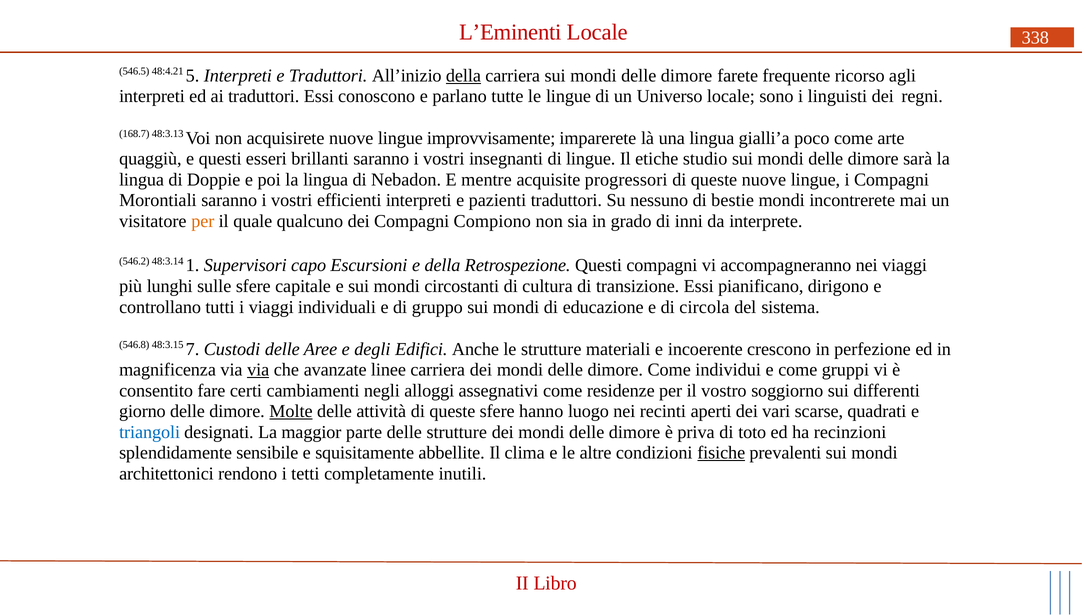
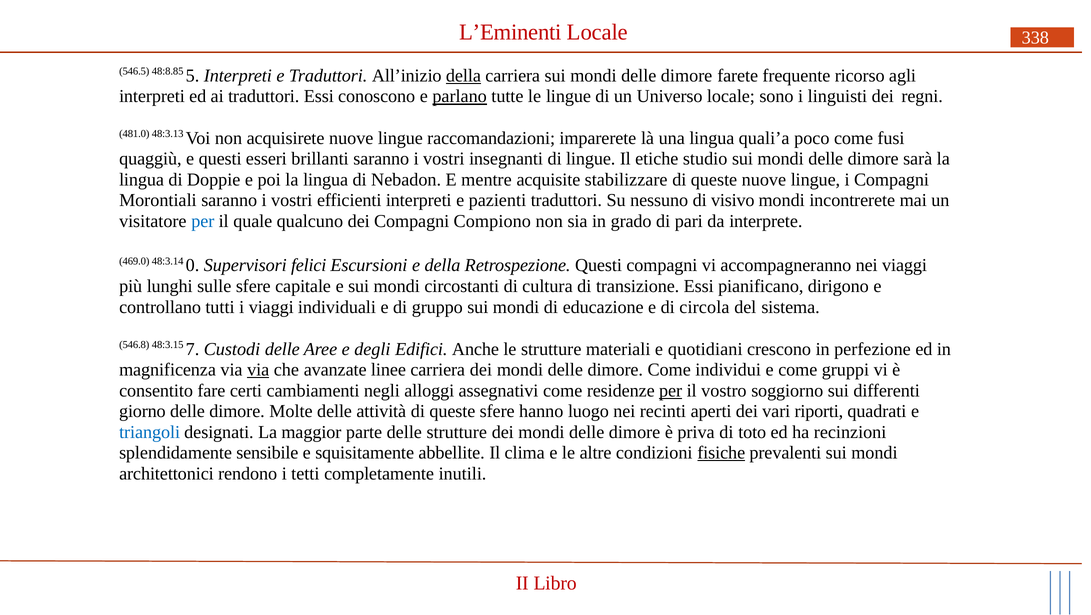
48:4.21: 48:4.21 -> 48:8.85 (168, 71)
parlano underline: none -> present (460, 96)
168.7: 168.7 -> 481.0 (134, 134)
improvvisamente: improvvisamente -> raccomandazioni (491, 138)
gialli’a: gialli’a -> quali’a (764, 138)
arte: arte -> fusi (891, 138)
progressori: progressori -> stabilizzare (626, 179)
bestie: bestie -> visivo (733, 200)
per colour: orange -> blue (203, 221)
inni: inni -> pari (689, 221)
546.2: 546.2 -> 469.0 (134, 261)
1: 1 -> 0 (192, 265)
capo: capo -> felici (309, 265)
incoerente: incoerente -> quotidiani (705, 349)
per underline: none -> present (671, 390)
Molte underline: present -> none (291, 411)
scarse: scarse -> riporti (819, 411)
